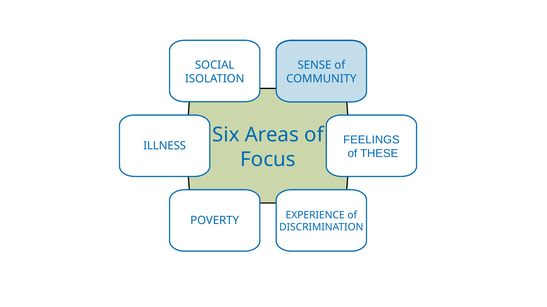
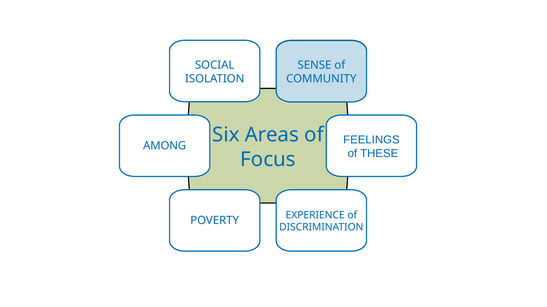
ILLNESS: ILLNESS -> AMONG (165, 146)
